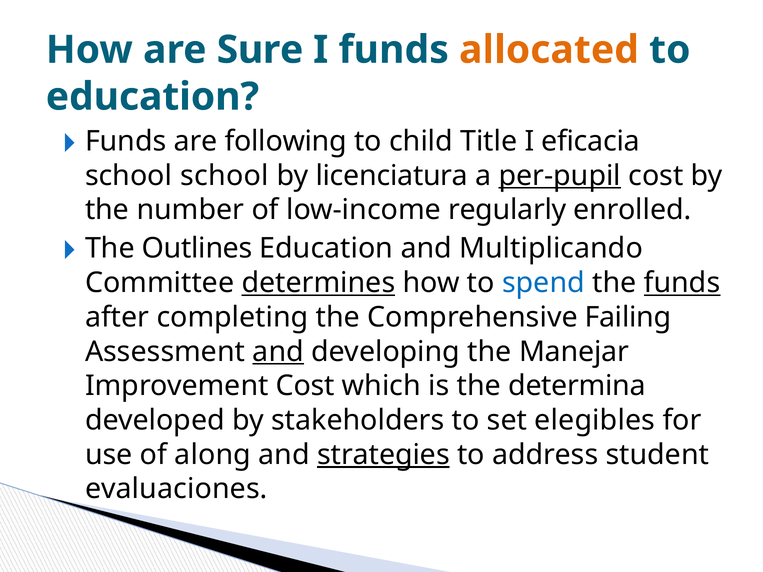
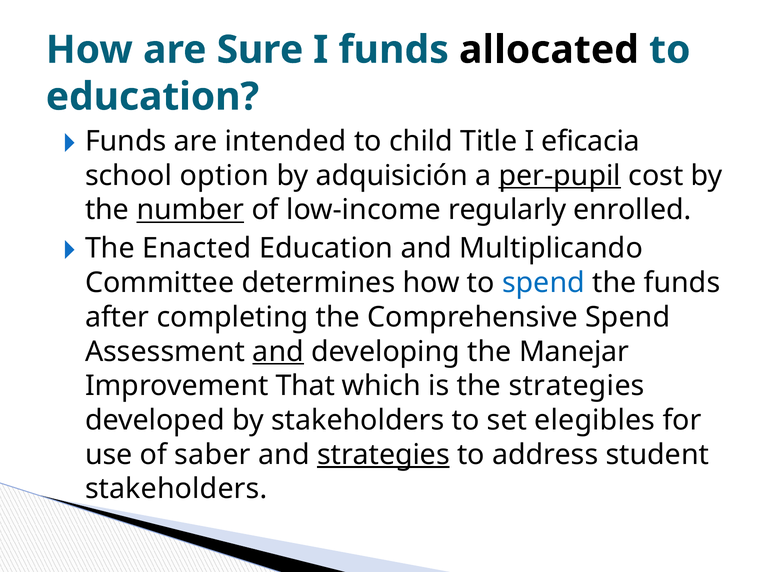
allocated colour: orange -> black (549, 50)
following: following -> intended (286, 141)
school school: school -> option (224, 176)
licenciatura: licenciatura -> adquisición (392, 176)
number underline: none -> present (190, 210)
Outlines: Outlines -> Enacted (197, 249)
determines underline: present -> none (318, 283)
funds underline: present -> none (682, 283)
Comprehensive Failing: Failing -> Spend (628, 317)
Improvement Cost: Cost -> That (305, 386)
the determina: determina -> strategies (577, 386)
along: along -> saber (213, 455)
evaluaciones: evaluaciones -> stakeholders (176, 489)
